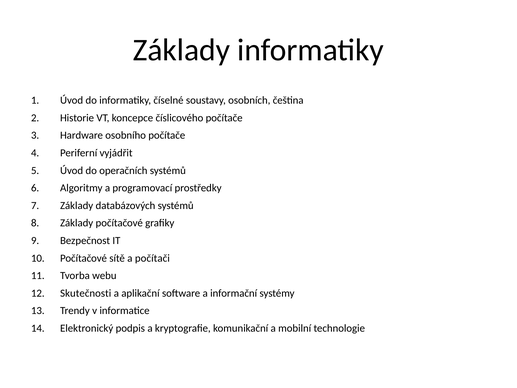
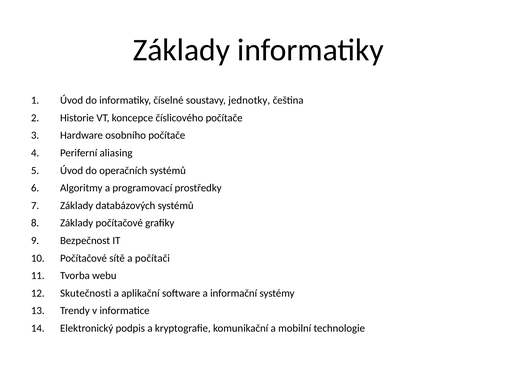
osobních: osobních -> jednotky (249, 100)
vyjádřit: vyjádřit -> aliasing (116, 153)
